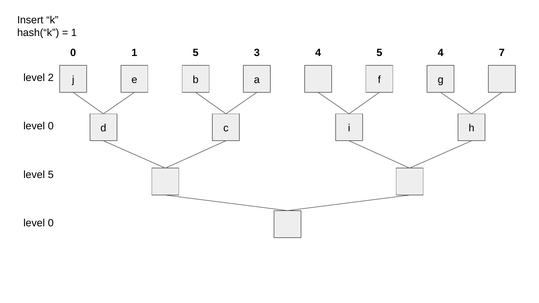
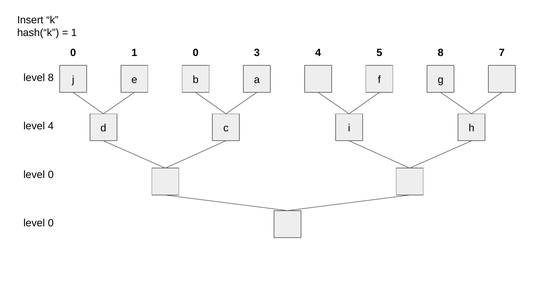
1 5: 5 -> 0 (196, 53)
5 4: 4 -> 8 (441, 53)
level 2: 2 -> 8 (51, 78)
0: 0 -> 4 (51, 126)
5: 5 -> 0 (51, 175)
